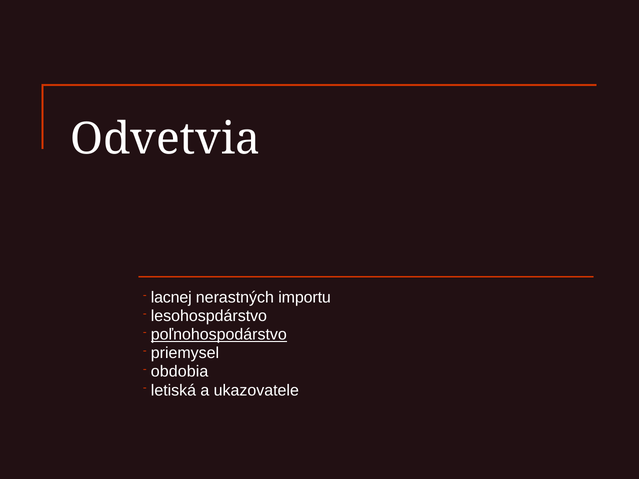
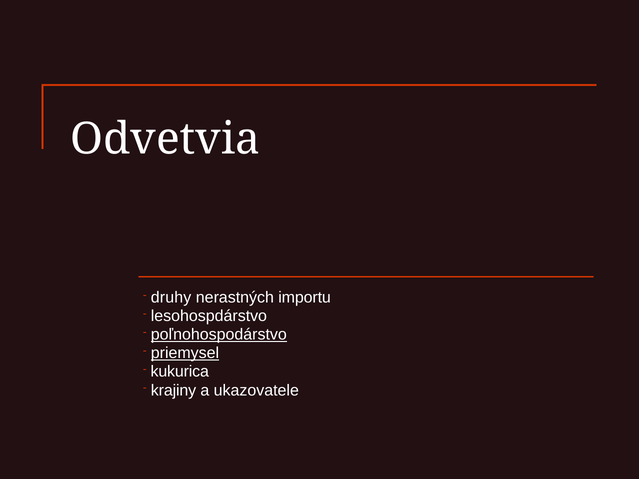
lacnej: lacnej -> druhy (171, 298)
priemysel underline: none -> present (185, 353)
obdobia: obdobia -> kukurica (180, 372)
letiská: letiská -> krajiny (174, 390)
